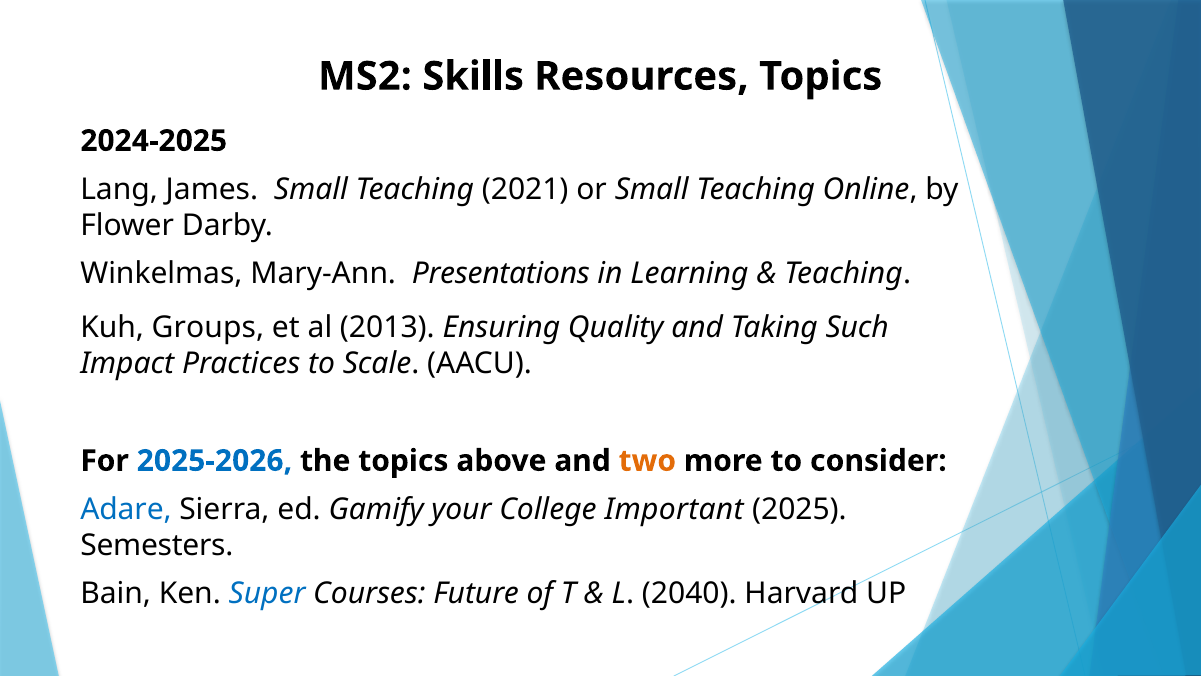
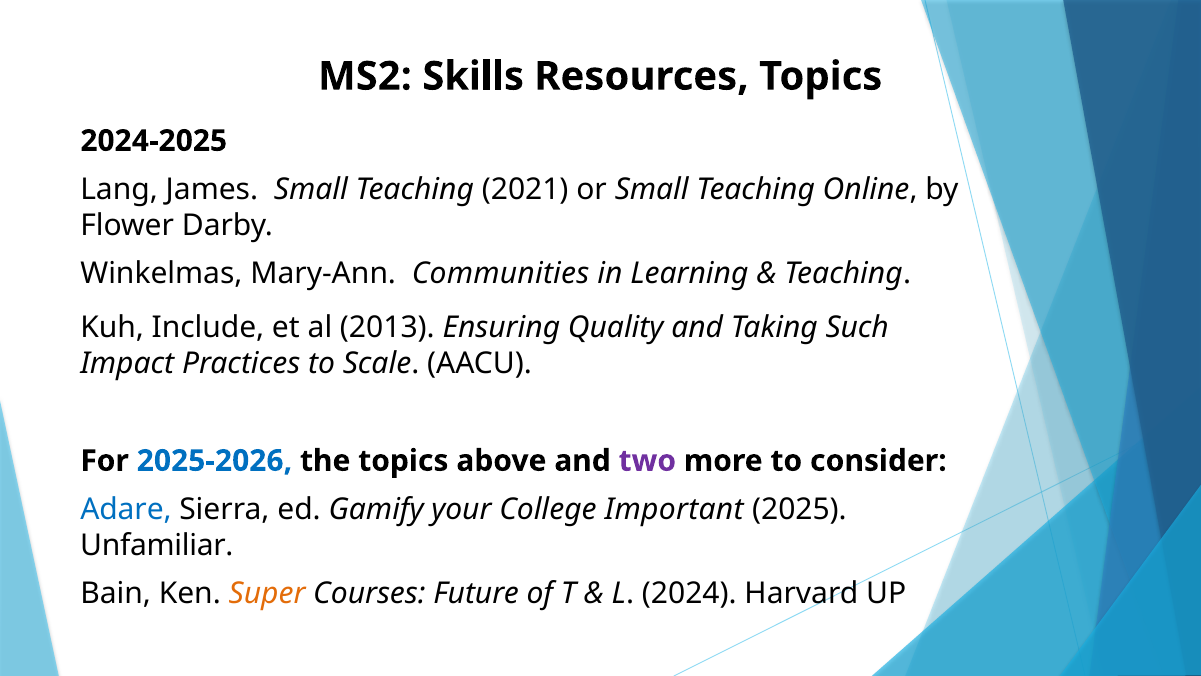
Presentations: Presentations -> Communities (501, 274)
Groups: Groups -> Include (208, 327)
two colour: orange -> purple (647, 461)
Semesters: Semesters -> Unfamiliar (157, 545)
Super colour: blue -> orange (267, 594)
2040: 2040 -> 2024 (689, 594)
